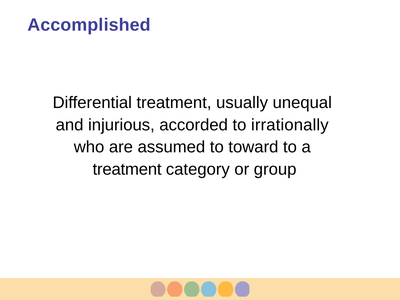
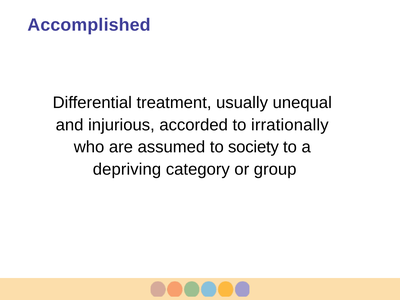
toward: toward -> society (253, 147)
treatment: treatment -> depriving (127, 169)
